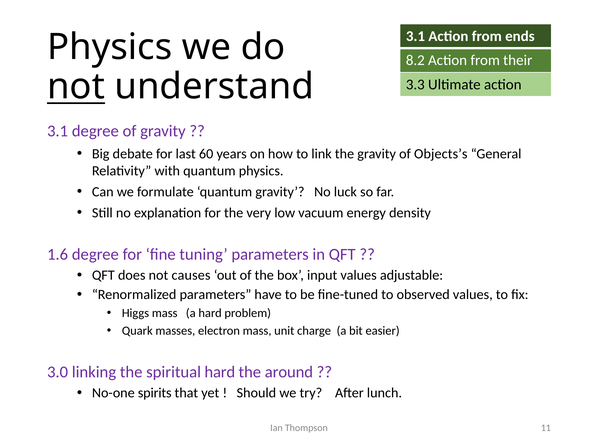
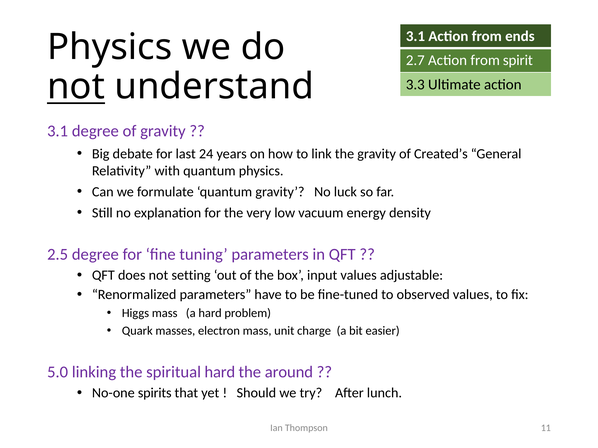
8.2: 8.2 -> 2.7 (415, 60)
their: their -> spirit (518, 60)
60: 60 -> 24 (206, 154)
Objects’s: Objects’s -> Created’s (441, 154)
1.6: 1.6 -> 2.5 (58, 255)
causes: causes -> setting (191, 275)
3.0: 3.0 -> 5.0 (58, 373)
